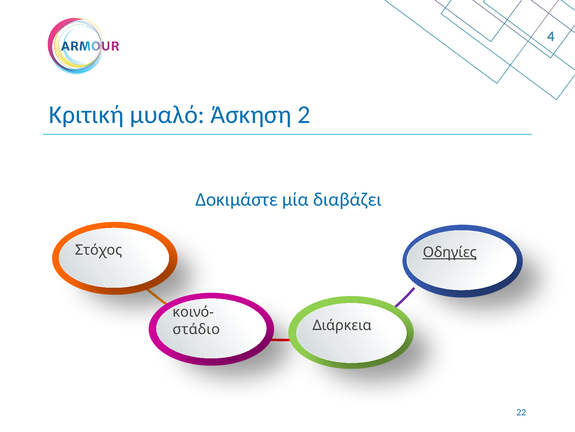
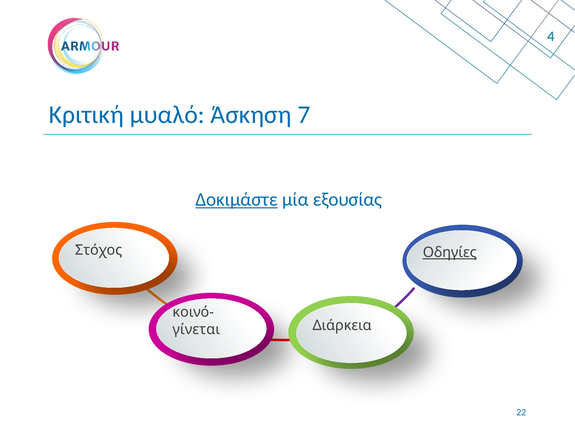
2: 2 -> 7 (304, 114)
Δοκιμάστε underline: none -> present (237, 199)
διαβάζει: διαβάζει -> εξουσίας (348, 199)
στάδιο: στάδιο -> γίνεται (196, 329)
